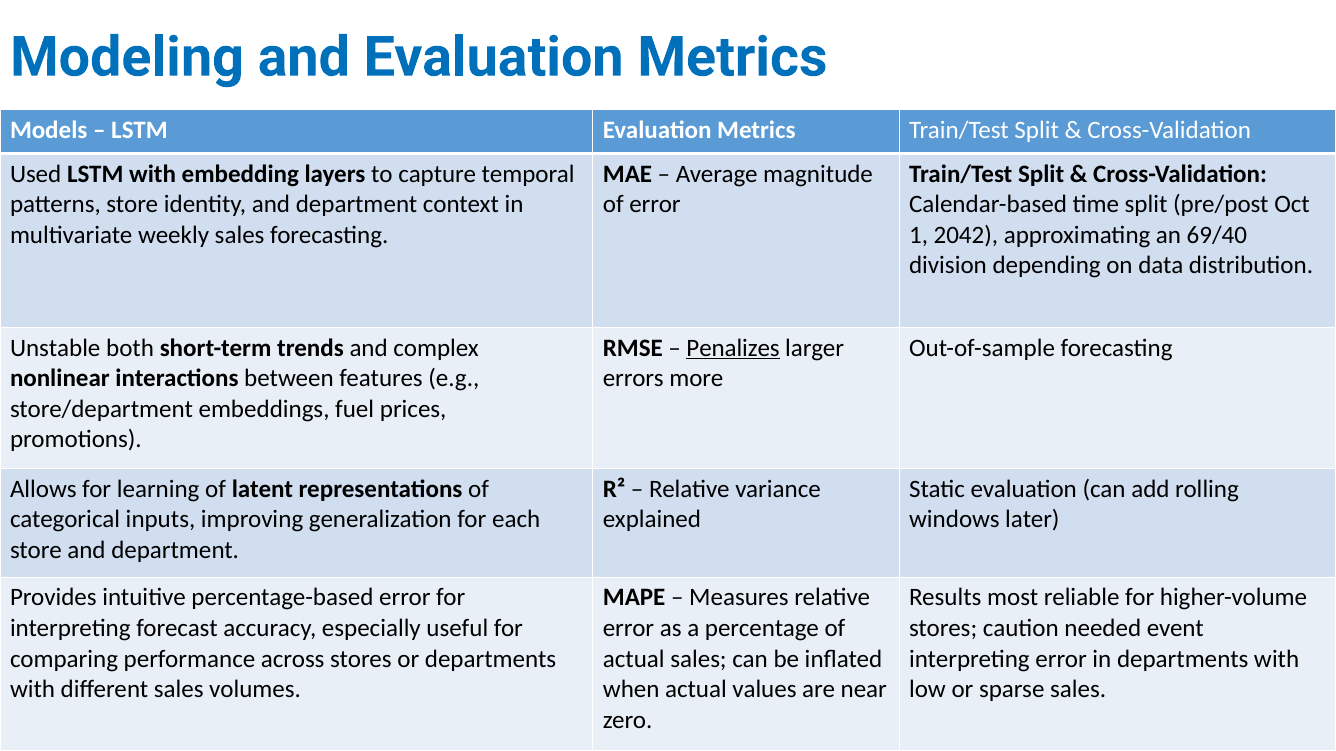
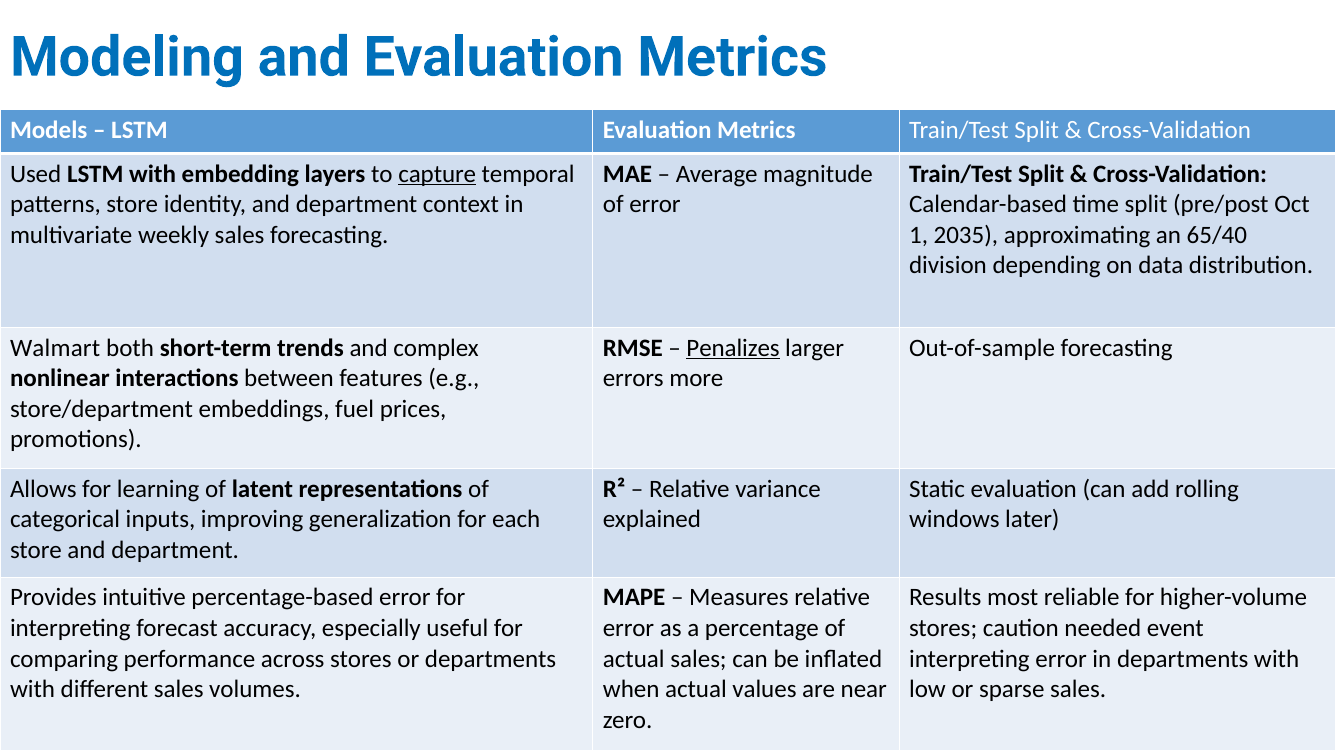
capture underline: none -> present (437, 174)
2042: 2042 -> 2035 (966, 235)
69/40: 69/40 -> 65/40 (1217, 235)
Unstable: Unstable -> Walmart (55, 348)
